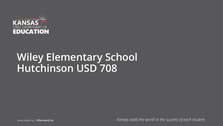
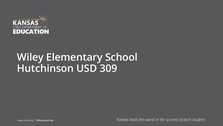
708: 708 -> 309 (108, 68)
